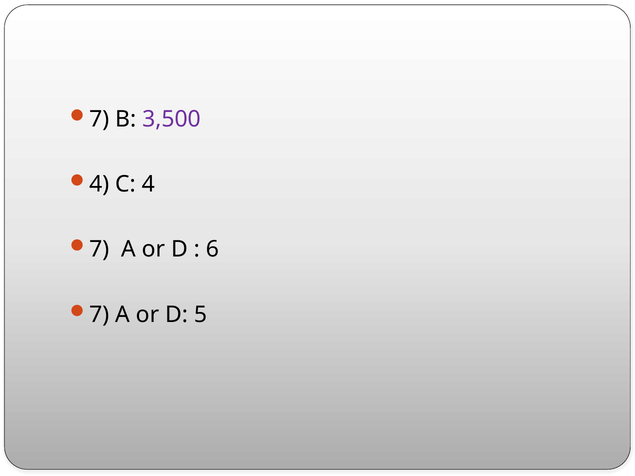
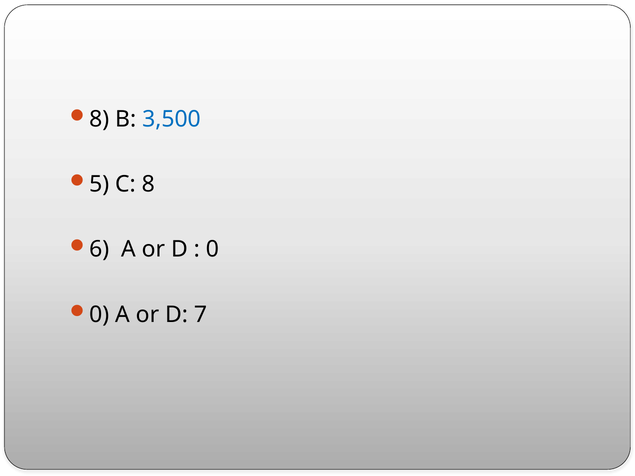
7: 7 -> 8 (99, 119)
3,500 colour: purple -> blue (171, 119)
4: 4 -> 5 (99, 184)
C 4: 4 -> 8 (148, 184)
7: 7 -> 6 (99, 250)
6: 6 -> 0 (212, 250)
7: 7 -> 0 (99, 315)
5: 5 -> 7 (200, 315)
